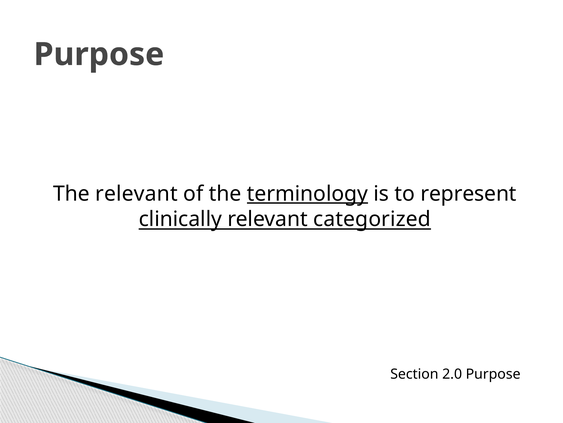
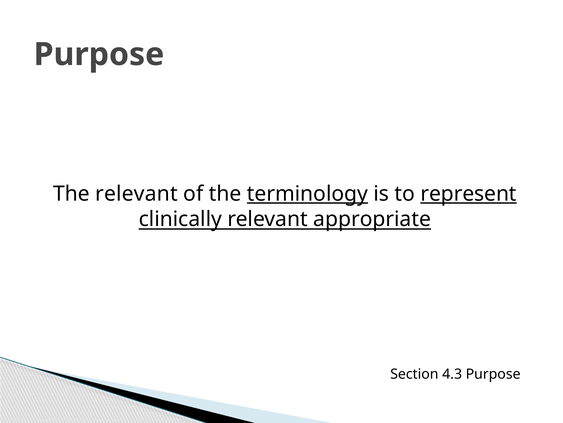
represent underline: none -> present (469, 194)
categorized: categorized -> appropriate (372, 219)
2.0: 2.0 -> 4.3 (452, 373)
